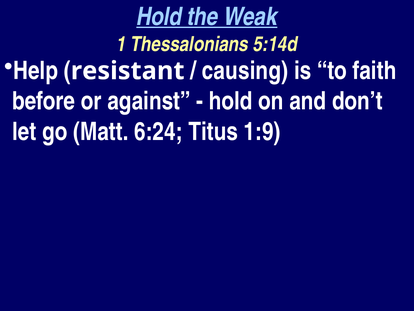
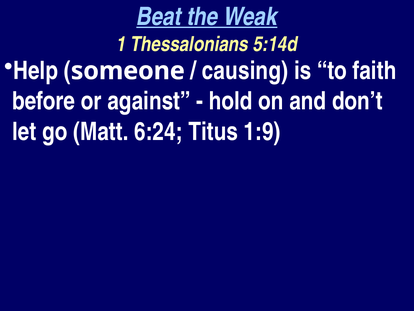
Hold: Hold -> Beat (159, 17)
resistant: resistant -> someone (128, 71)
